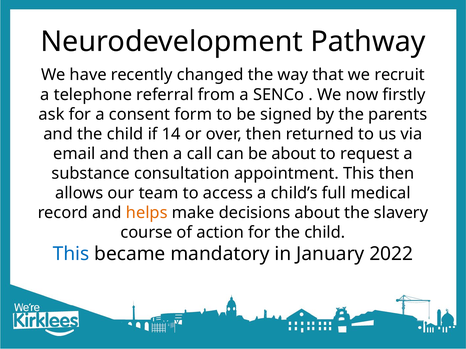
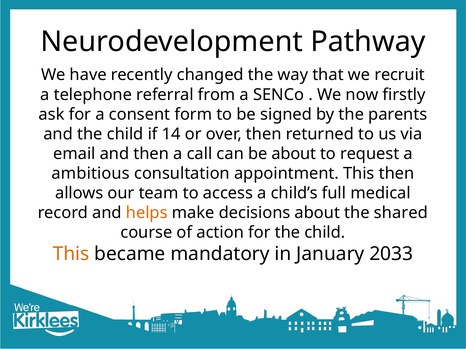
substance: substance -> ambitious (91, 174)
slavery: slavery -> shared (401, 213)
This colour: blue -> orange (71, 254)
2022: 2022 -> 2033 (391, 254)
